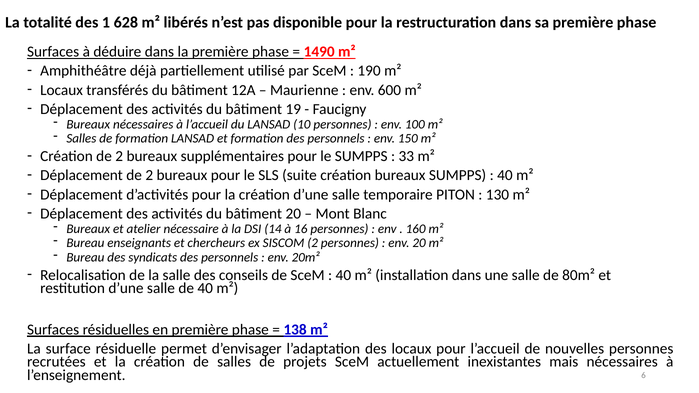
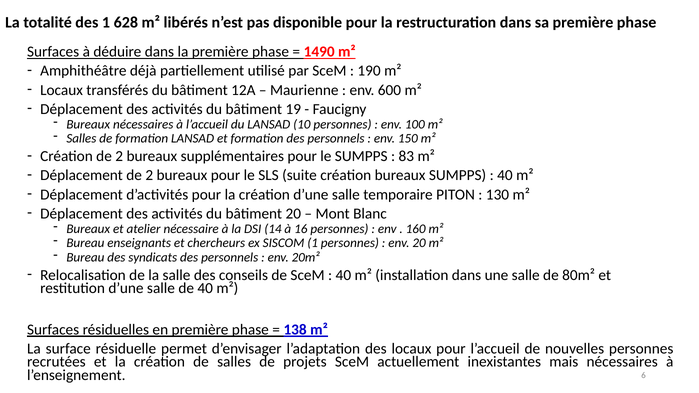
33: 33 -> 83 (406, 156)
SISCOM 2: 2 -> 1 (313, 243)
